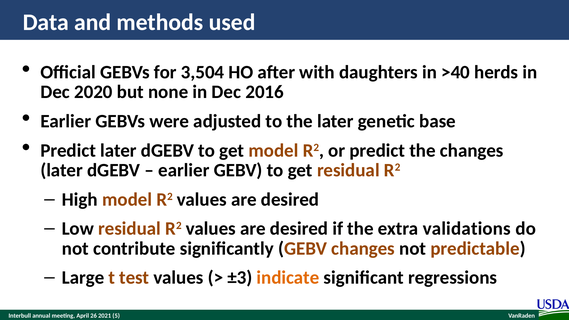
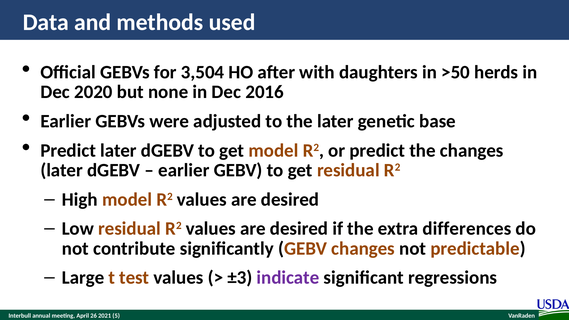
>40: >40 -> >50 (456, 72)
validations: validations -> differences (467, 229)
indicate colour: orange -> purple (288, 278)
